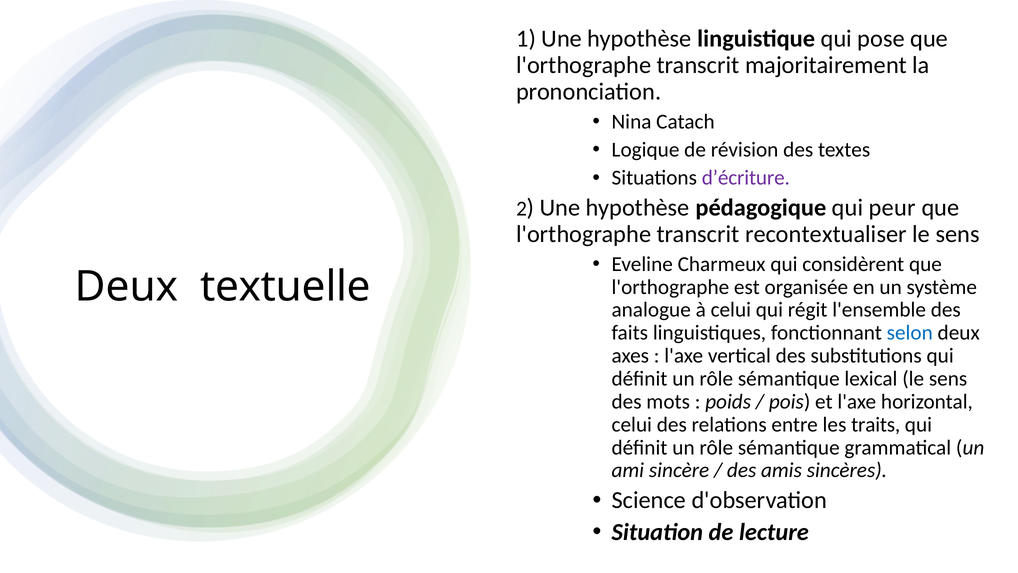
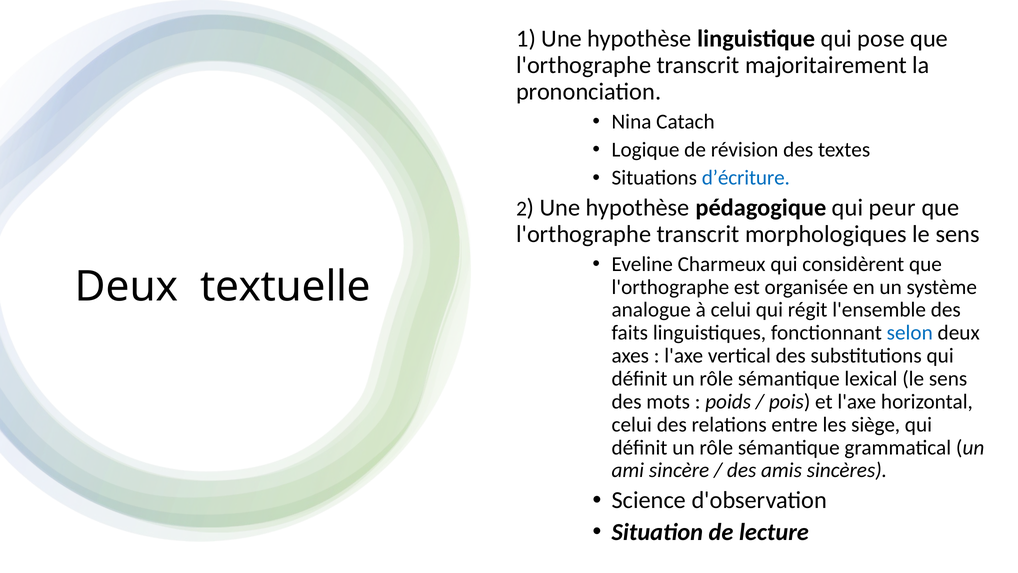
d’écriture colour: purple -> blue (746, 178)
recontextualiser: recontextualiser -> morphologiques (826, 234)
traits: traits -> siège (876, 424)
